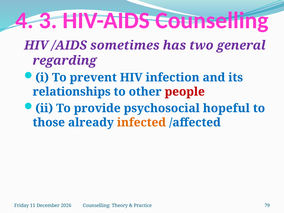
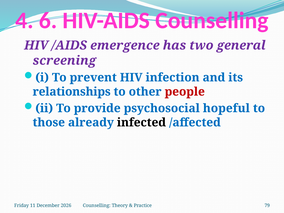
3: 3 -> 6 (48, 21)
sometimes: sometimes -> emergence (125, 45)
regarding: regarding -> screening (64, 61)
infected colour: orange -> black (141, 122)
